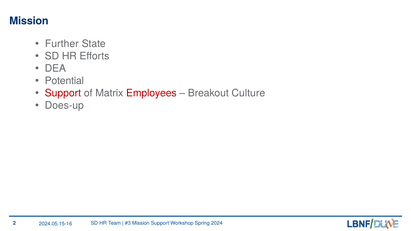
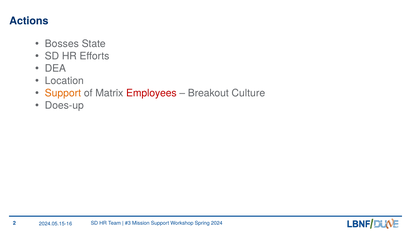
Mission: Mission -> Actions (29, 21)
Further: Further -> Bosses (62, 44)
Potential: Potential -> Location (64, 81)
Support colour: red -> orange (63, 93)
